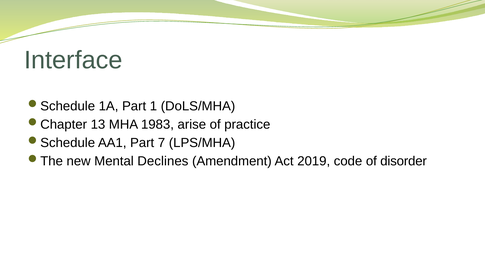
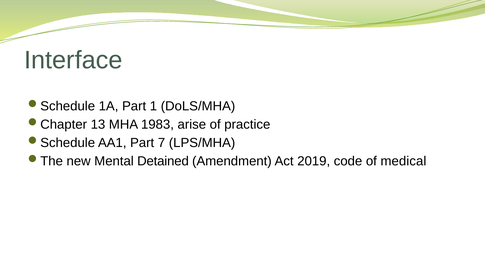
Declines: Declines -> Detained (163, 161)
disorder: disorder -> medical (403, 161)
